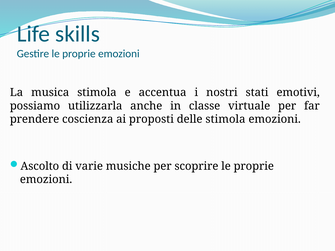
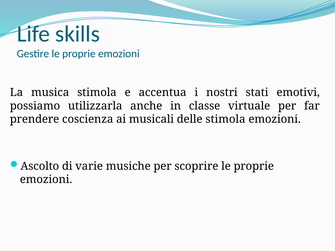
proposti: proposti -> musicali (151, 119)
